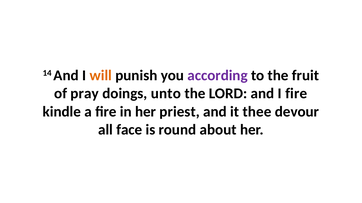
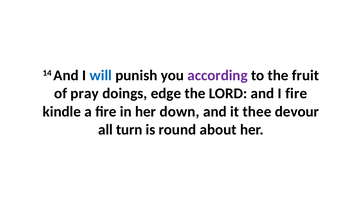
will colour: orange -> blue (101, 76)
unto: unto -> edge (166, 94)
priest: priest -> down (180, 112)
face: face -> turn (129, 130)
